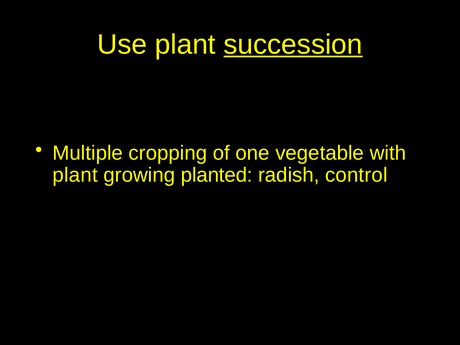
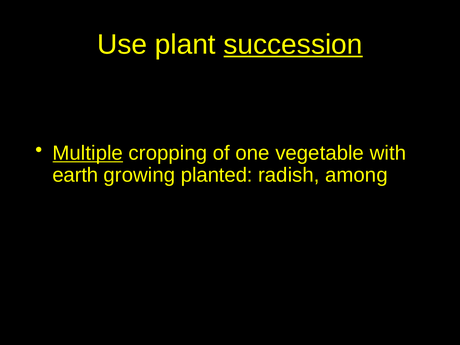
Multiple underline: none -> present (88, 153)
plant: plant -> earth (75, 175)
control: control -> among (356, 175)
